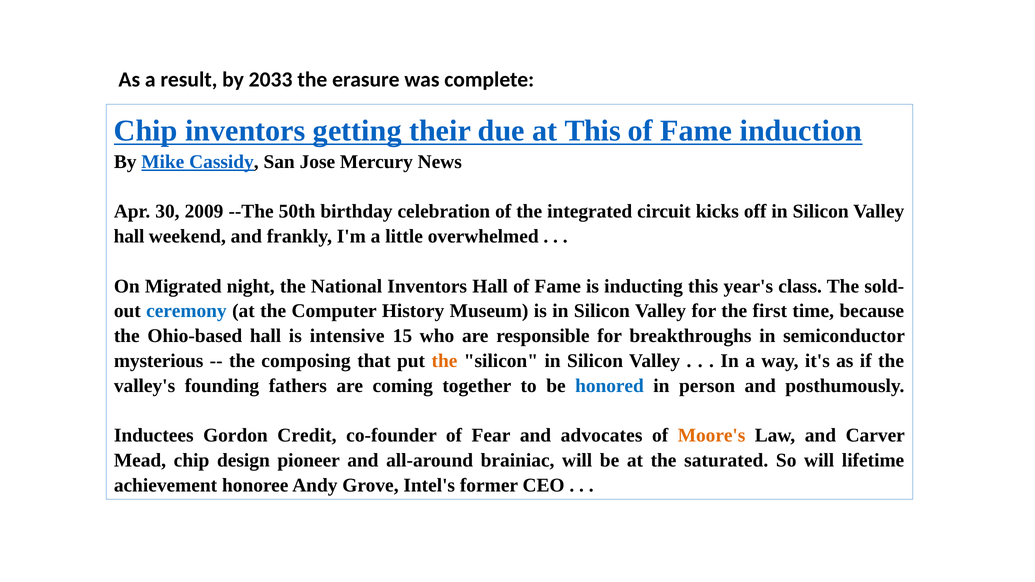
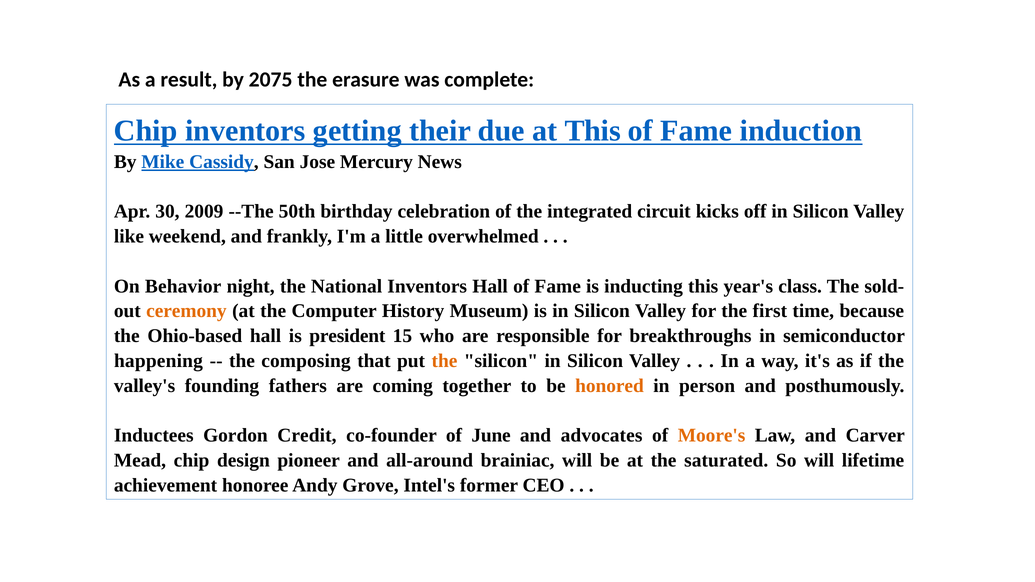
2033: 2033 -> 2075 (271, 80)
hall: hall -> like (129, 236)
Migrated: Migrated -> Behavior (183, 286)
ceremony colour: blue -> orange (186, 311)
intensive: intensive -> president (347, 336)
mysterious: mysterious -> happening (158, 361)
honored colour: blue -> orange (609, 386)
Fear: Fear -> June (491, 436)
